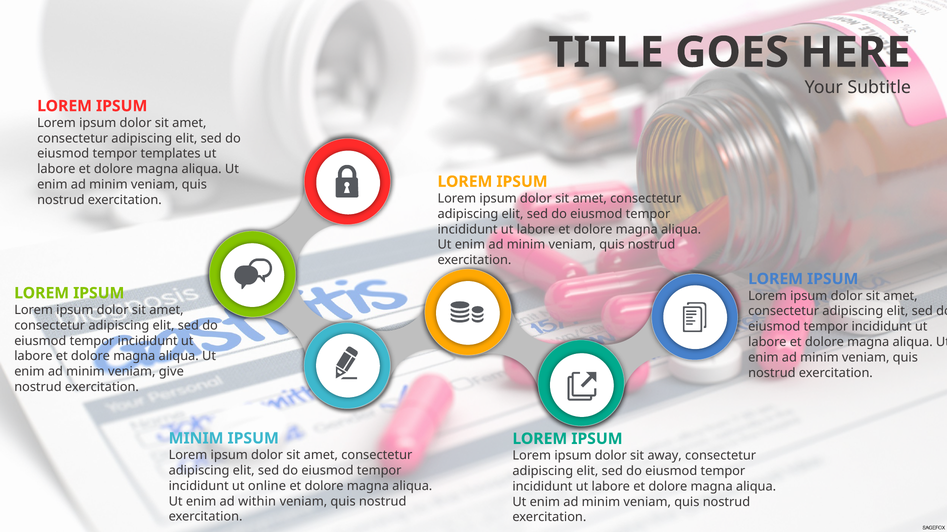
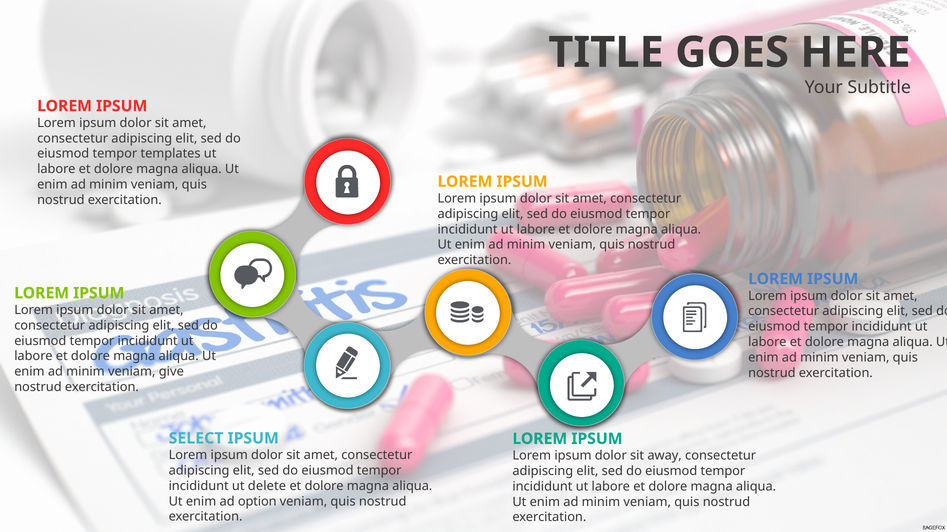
MINIM: MINIM -> SELECT (196, 439)
online: online -> delete (267, 487)
within: within -> option (257, 502)
